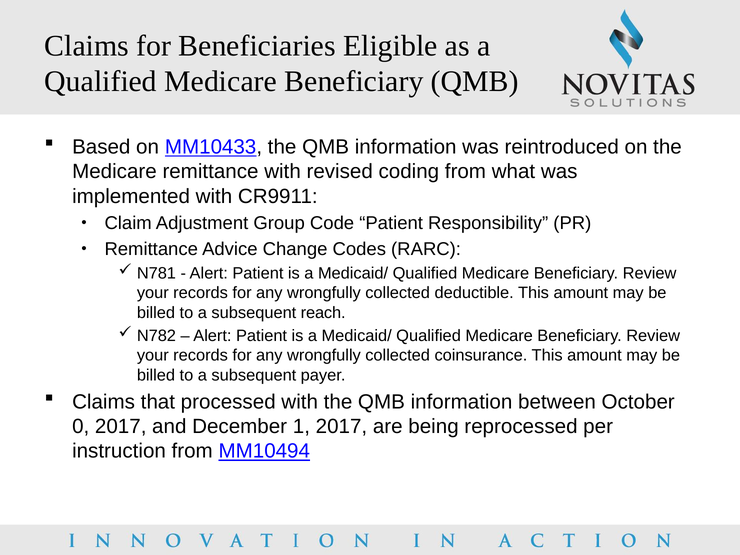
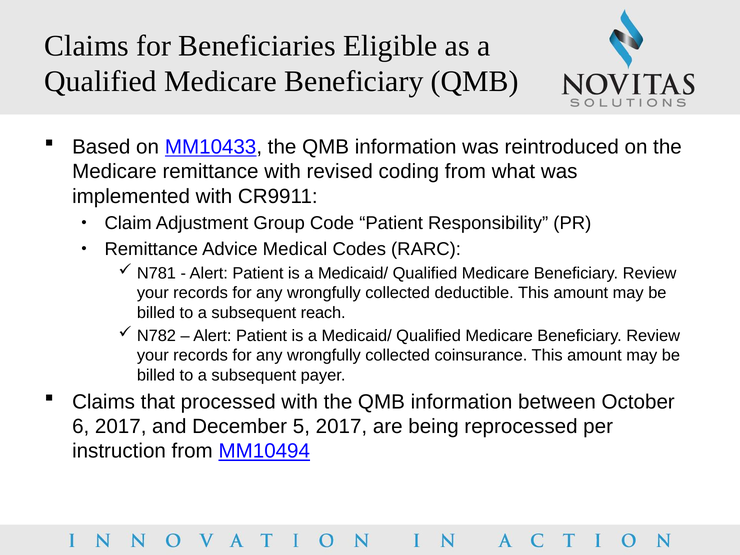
Change: Change -> Medical (295, 249)
0: 0 -> 6 (81, 427)
1: 1 -> 5 (301, 427)
